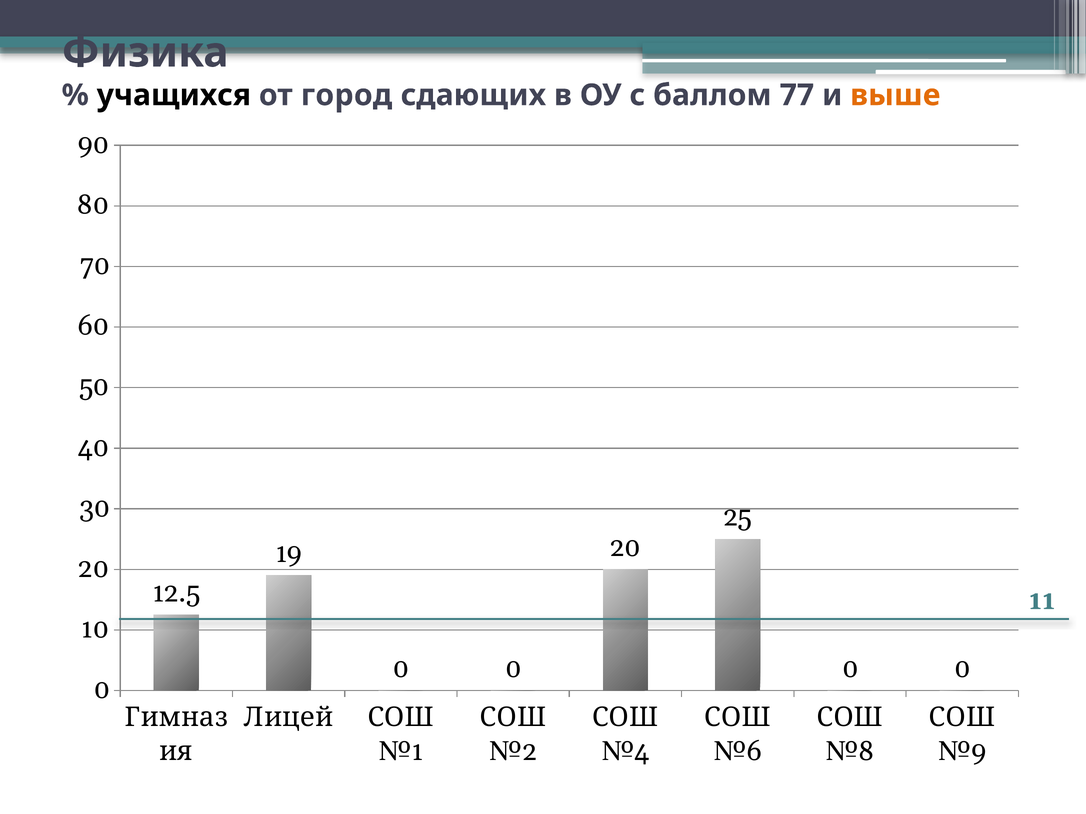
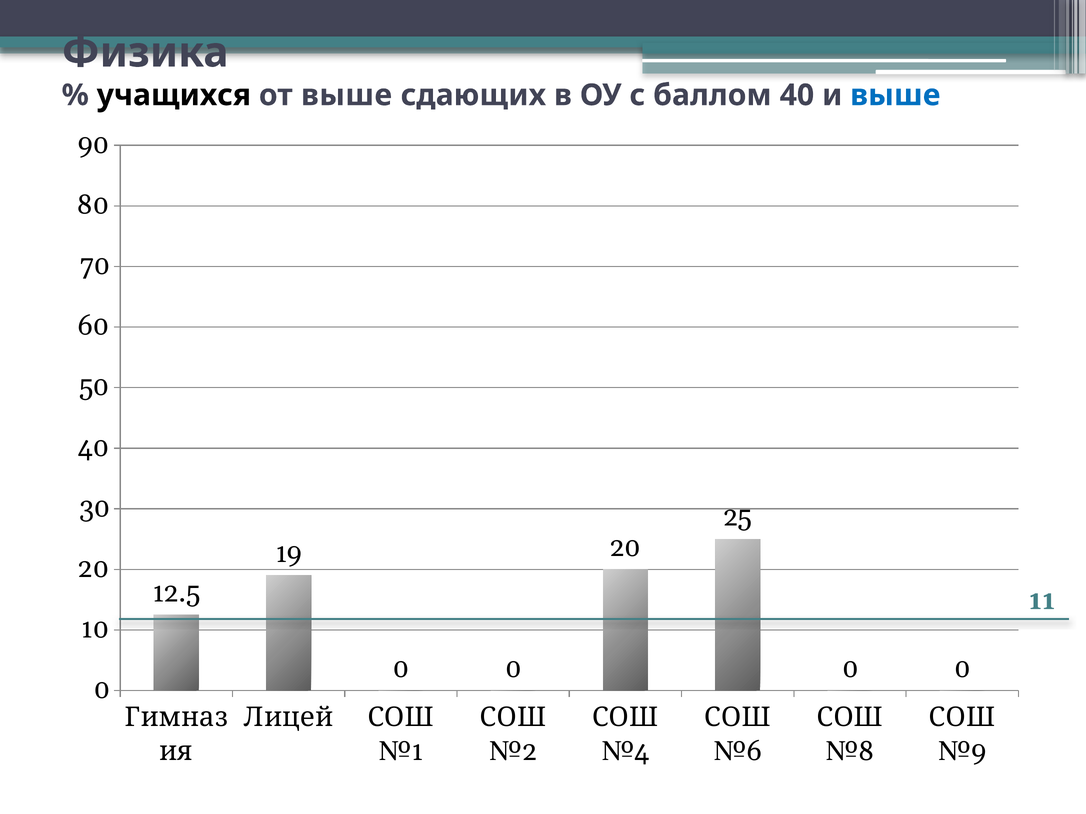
от город: город -> выше (346, 95)
баллом 77: 77 -> 40 (797, 95)
выше colour: orange -> blue (895, 95)
